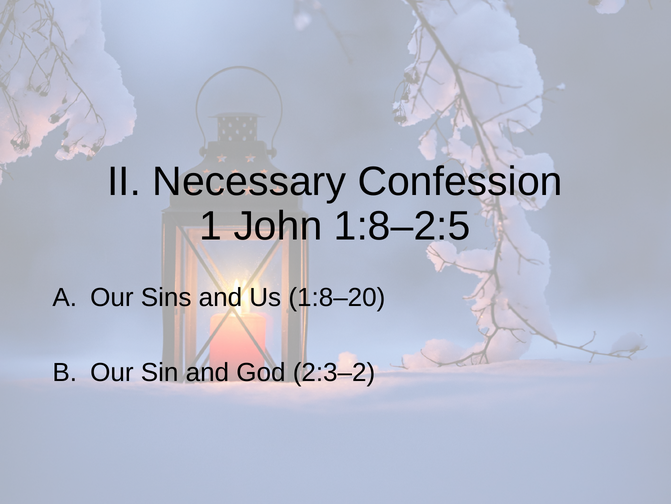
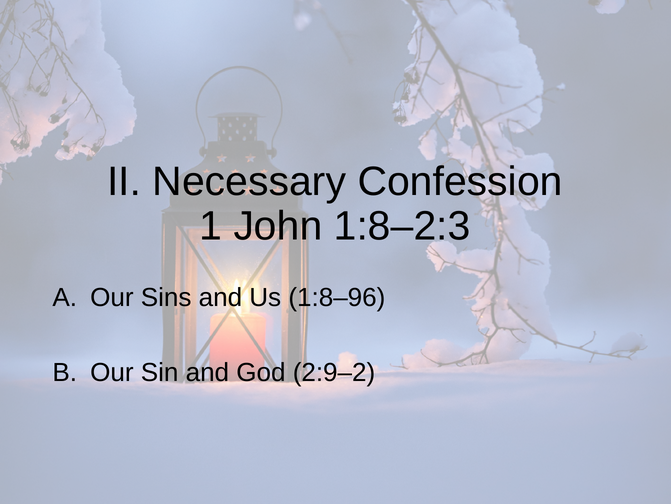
1:8–2:5: 1:8–2:5 -> 1:8–2:3 (402, 226)
1:8–20: 1:8–20 -> 1:8–96 (337, 297)
2:3–2: 2:3–2 -> 2:9–2 (334, 372)
